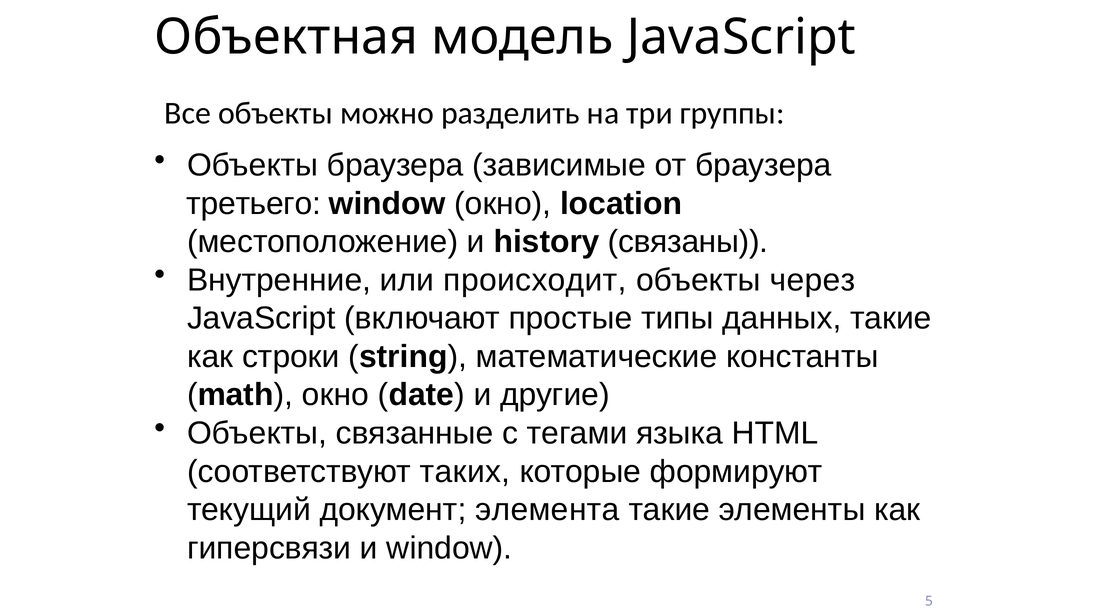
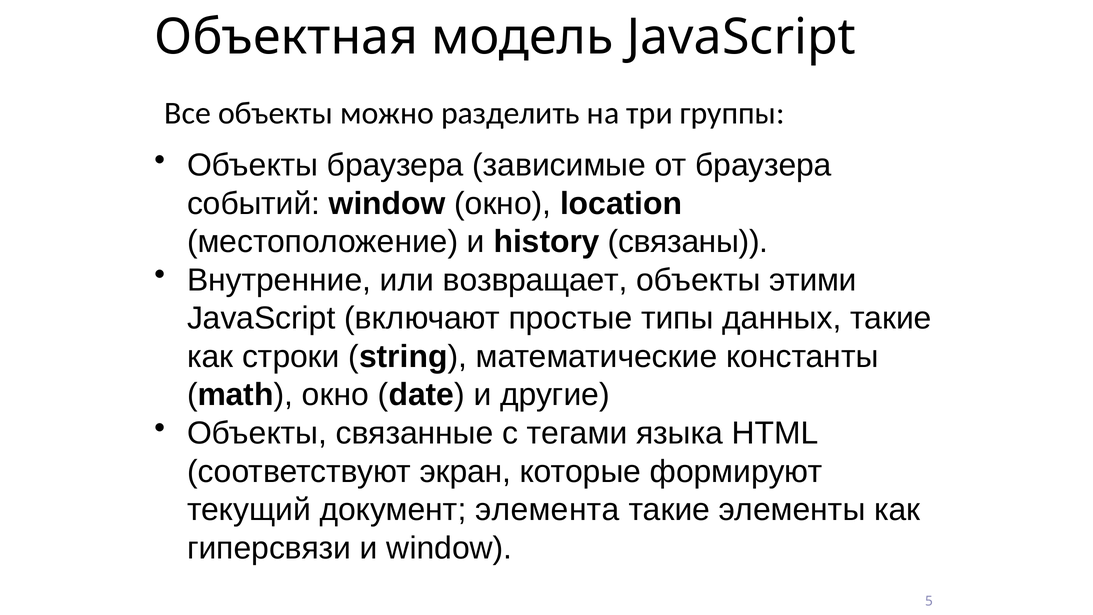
третьего: третьего -> событий (254, 203)
происходит: происходит -> возвращает (535, 280)
через: через -> этими (813, 280)
таких: таких -> экран (465, 471)
